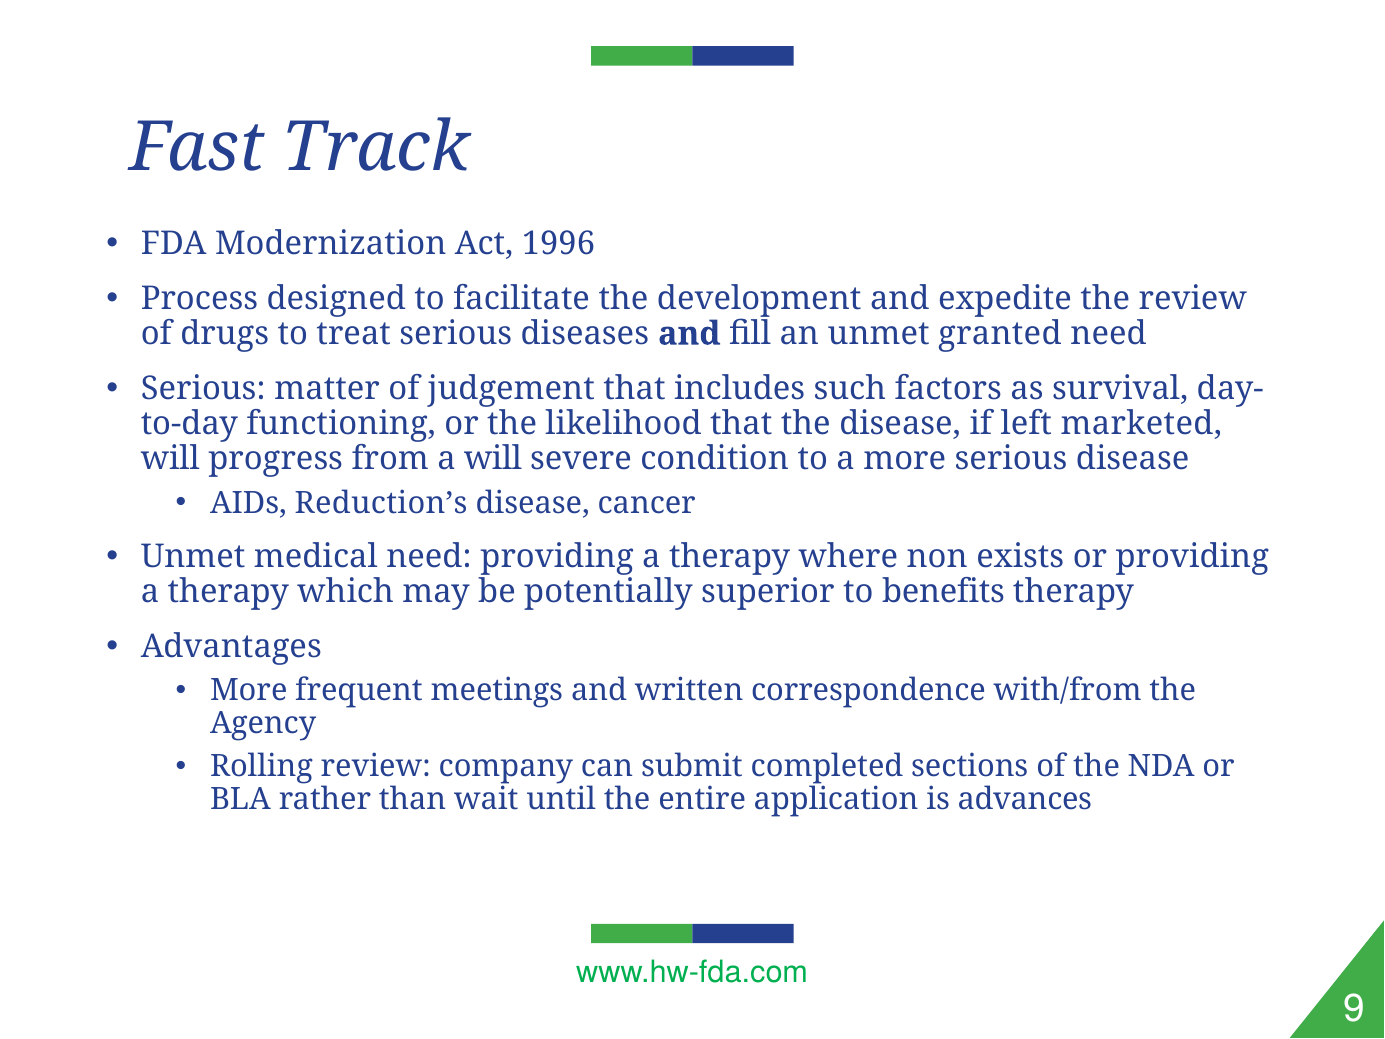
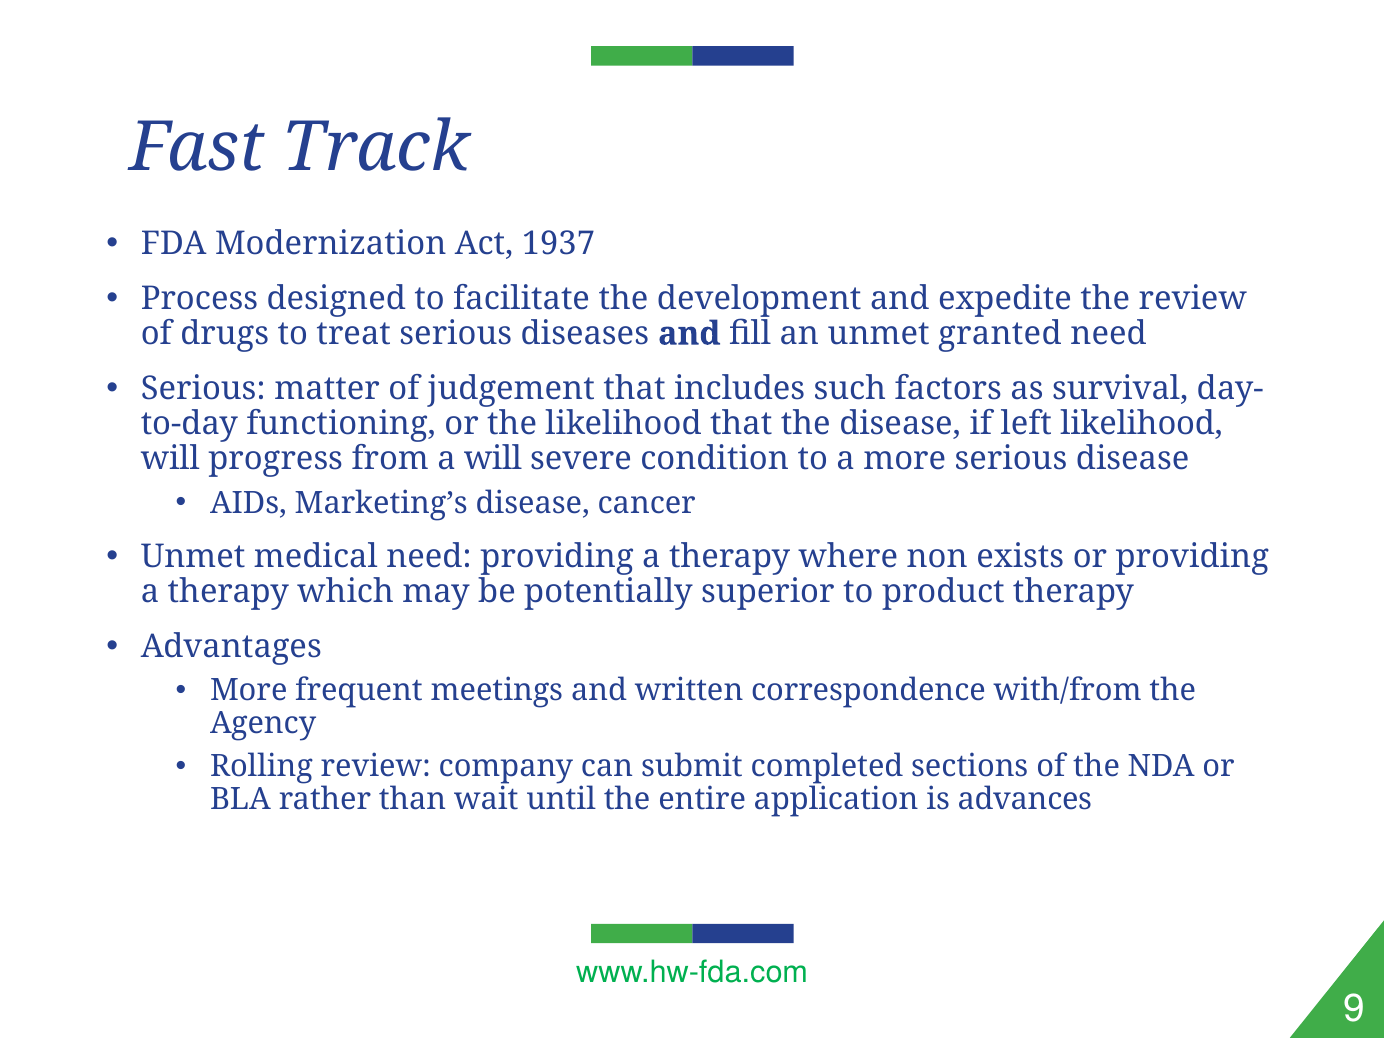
1996: 1996 -> 1937 (558, 244)
left marketed: marketed -> likelihood (1142, 424)
Reduction’s: Reduction’s -> Marketing’s (381, 503)
benefits: benefits -> product (943, 592)
